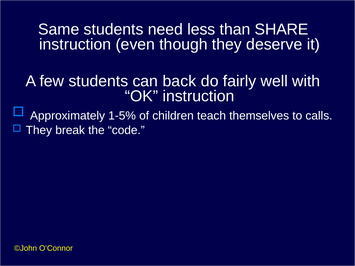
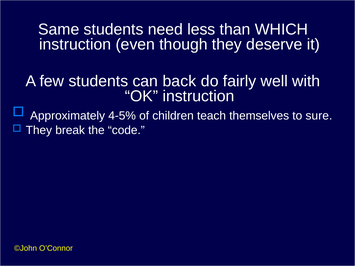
SHARE: SHARE -> WHICH (281, 29)
1-5%: 1-5% -> 4-5% (122, 116)
calls: calls -> sure (319, 116)
